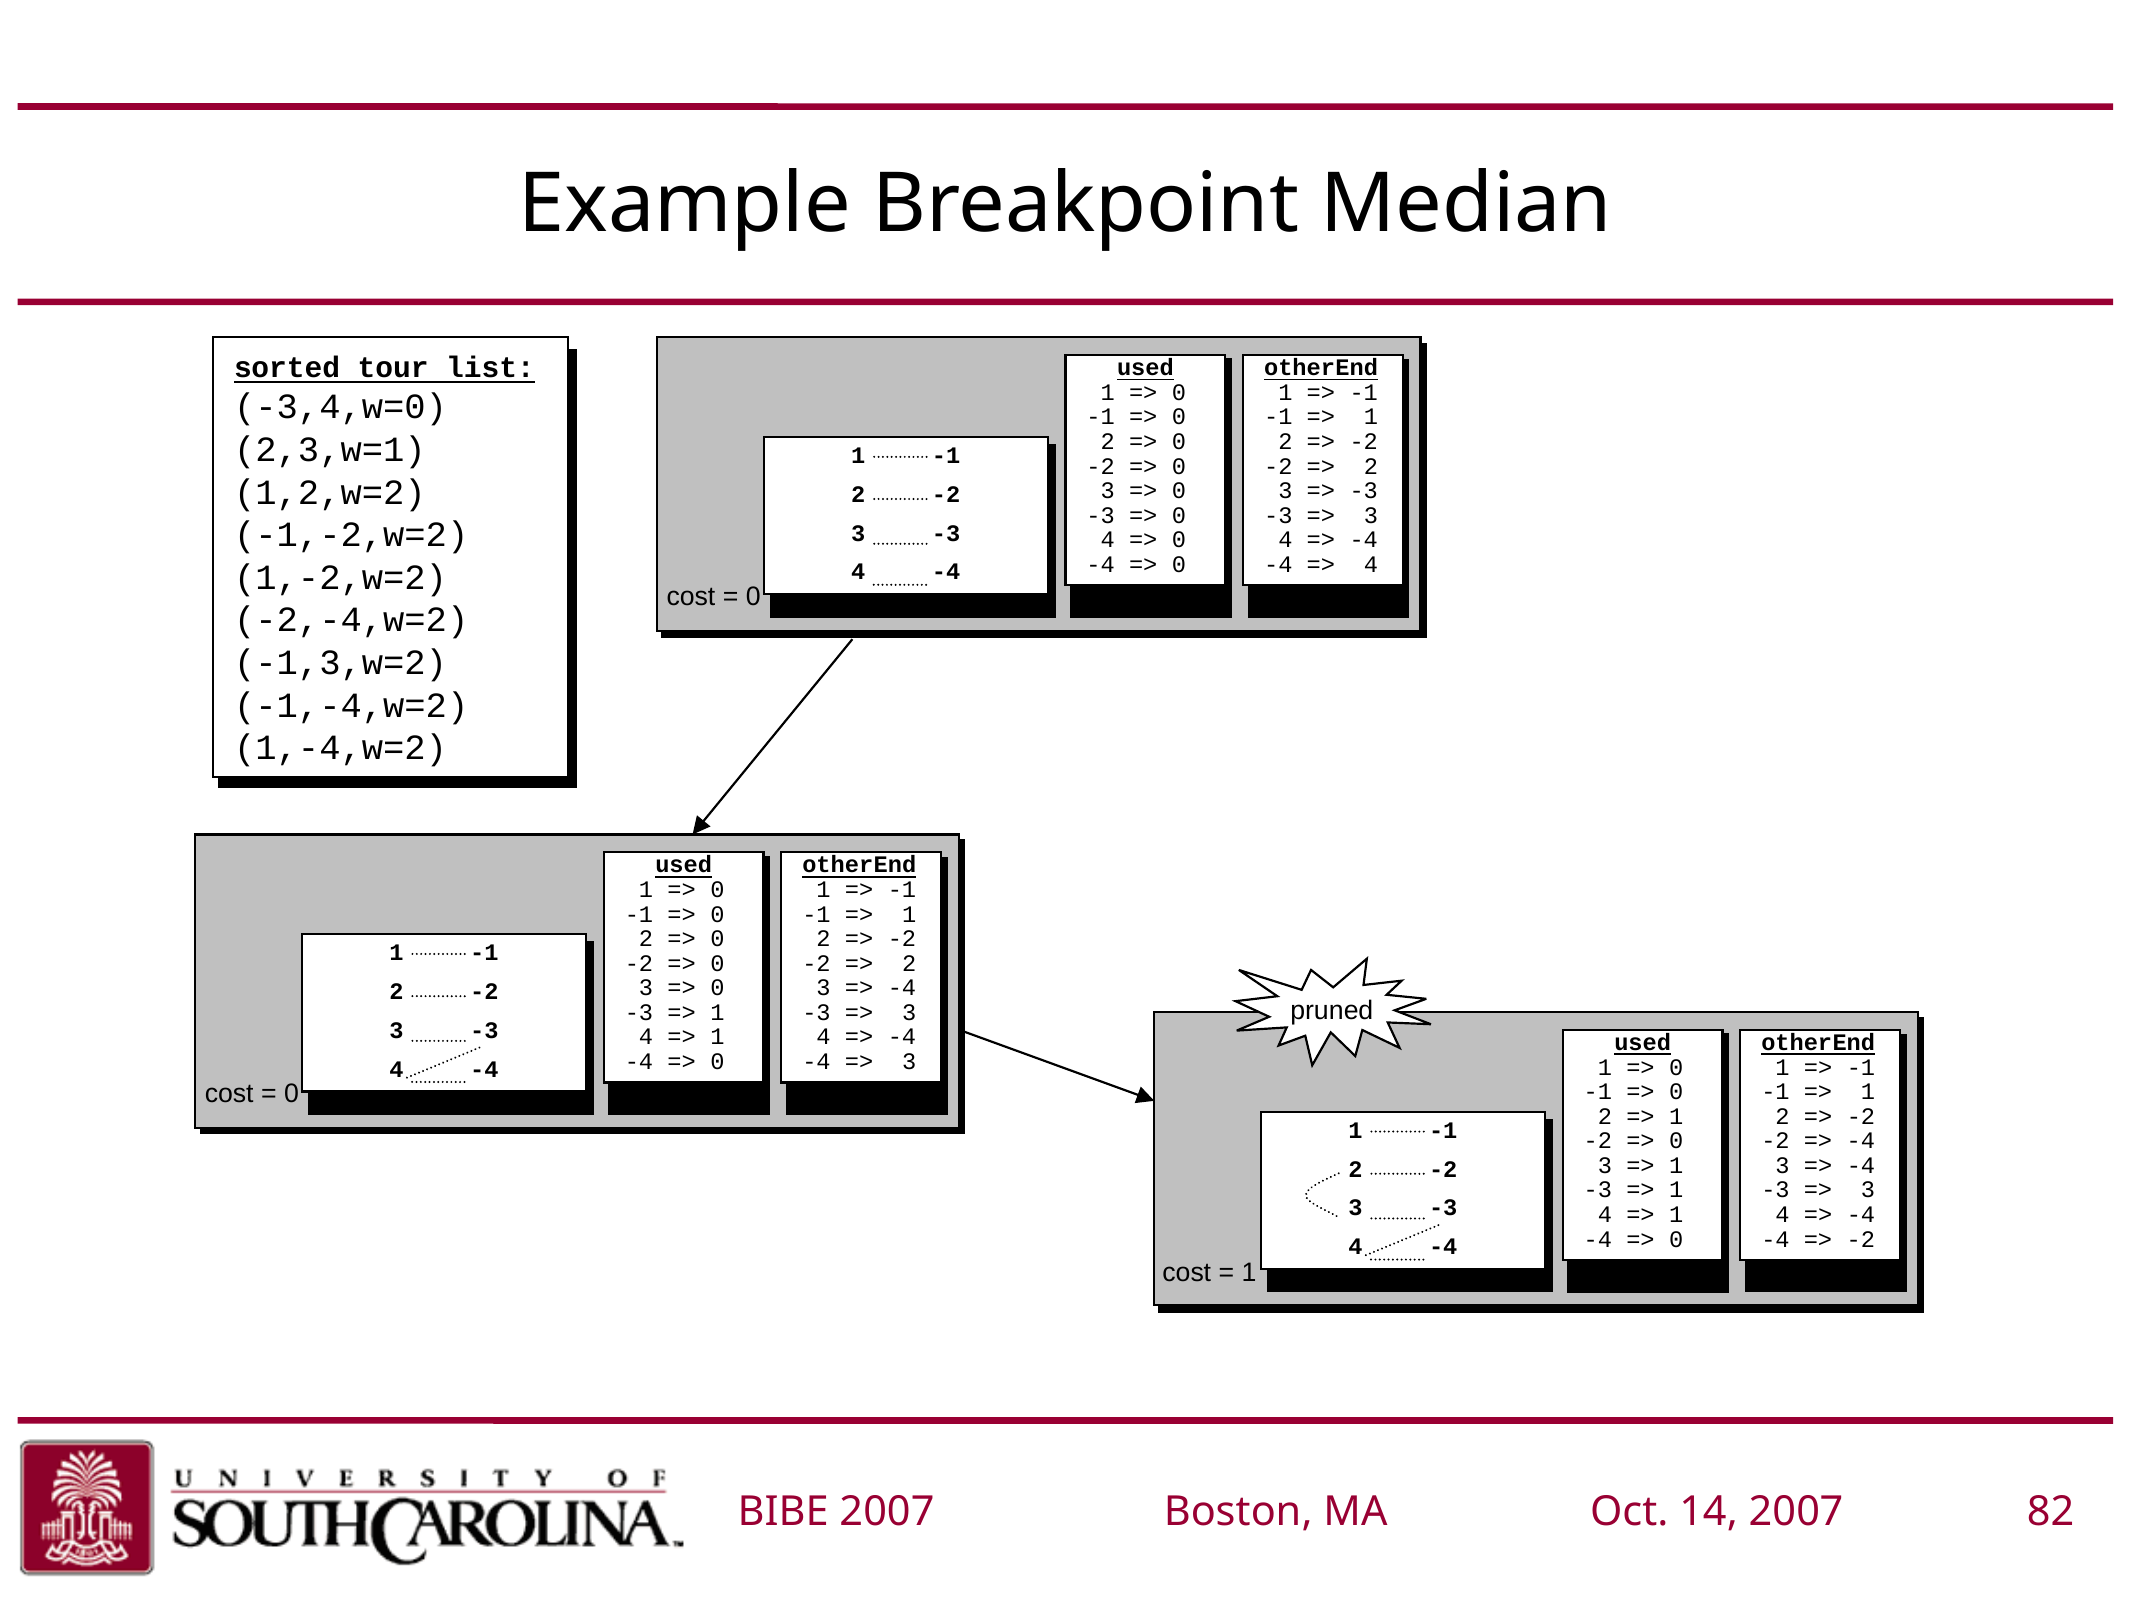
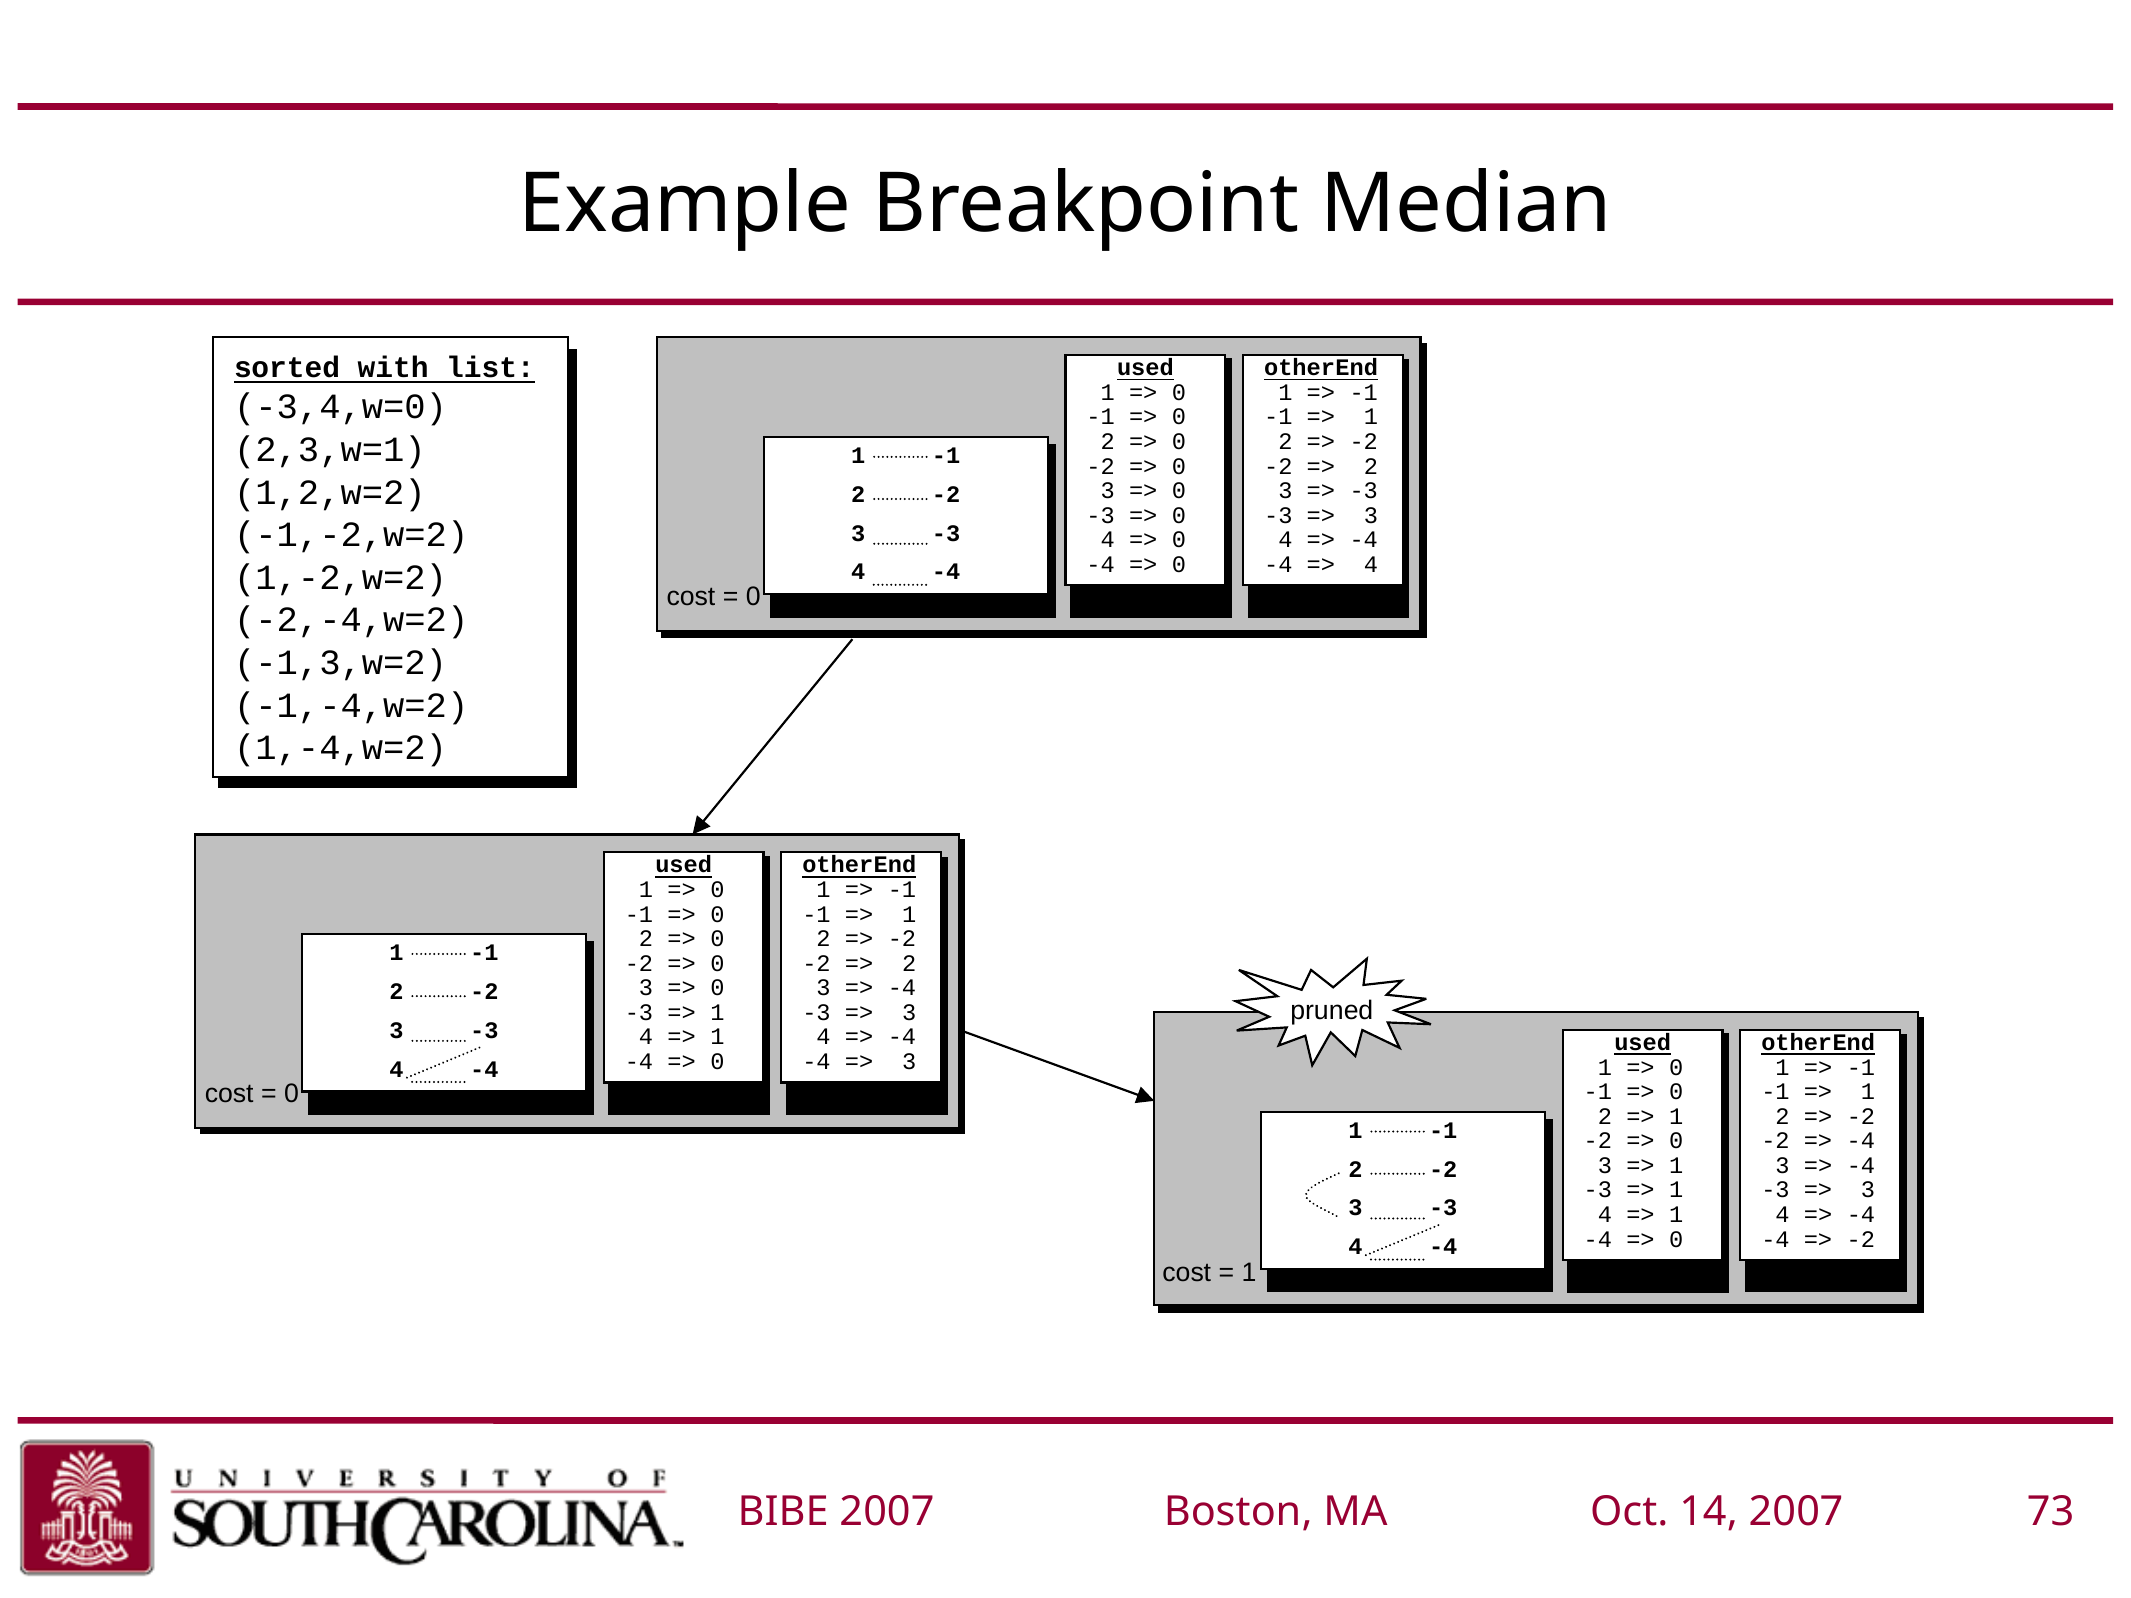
tour: tour -> with (393, 368)
82: 82 -> 73 (2051, 1512)
